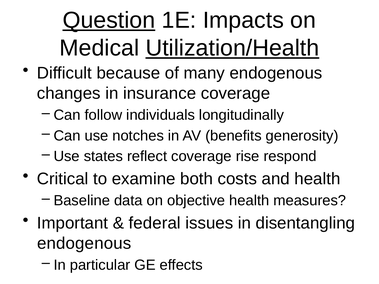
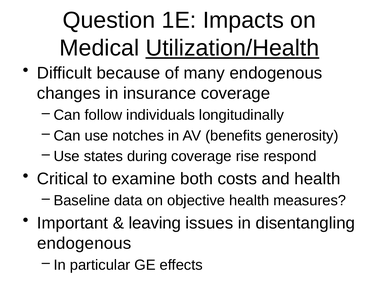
Question underline: present -> none (109, 20)
reflect: reflect -> during (147, 156)
federal: federal -> leaving (155, 223)
